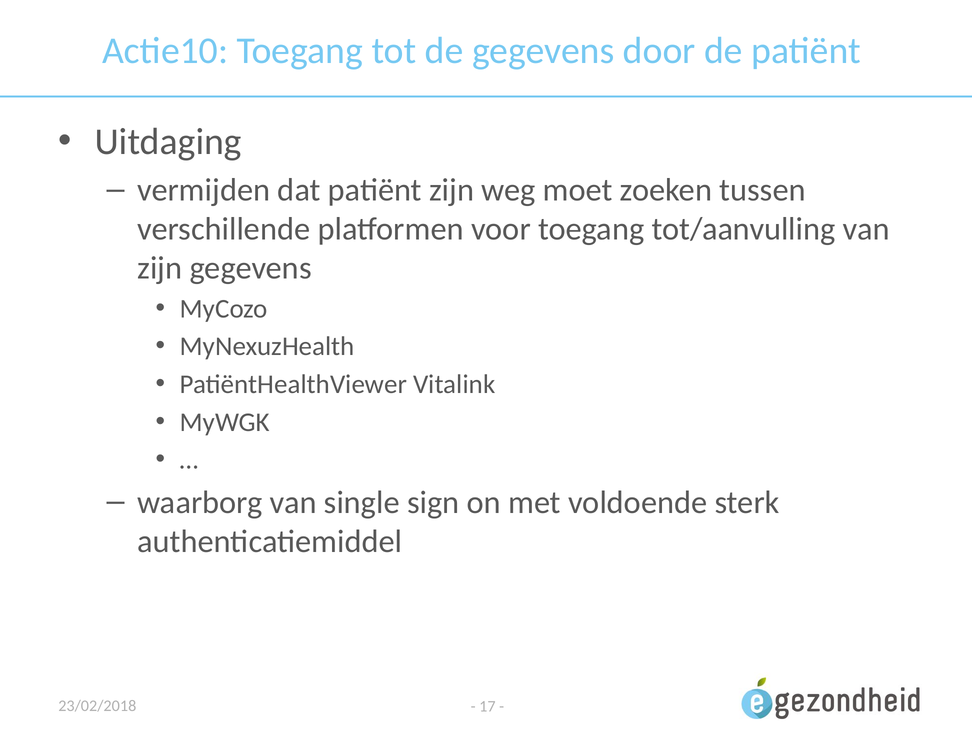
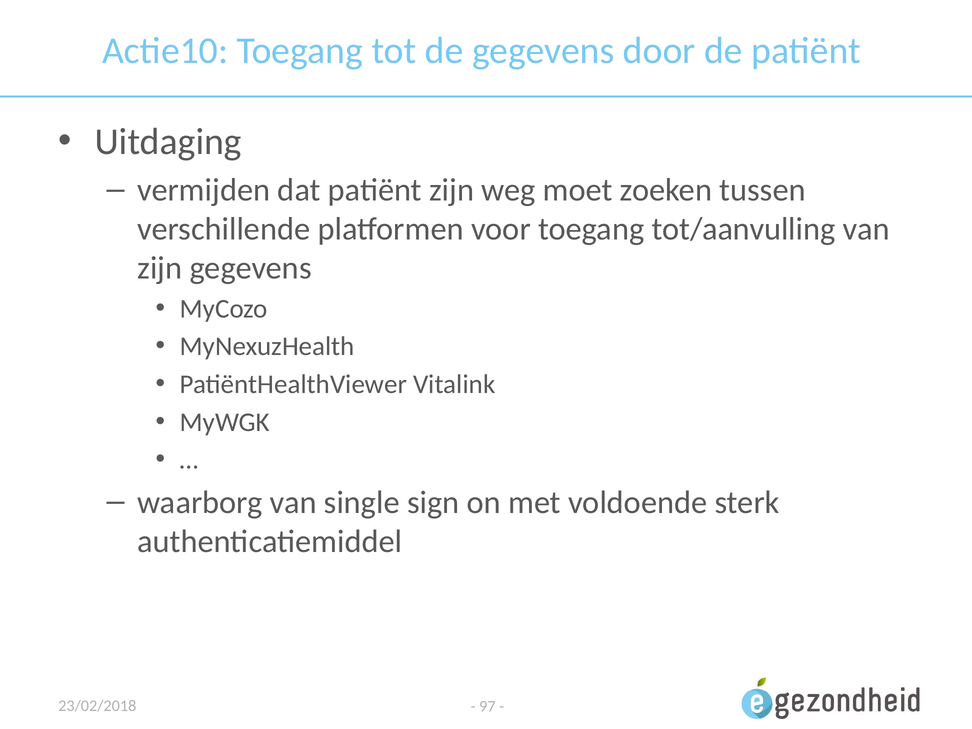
17: 17 -> 97 (487, 706)
